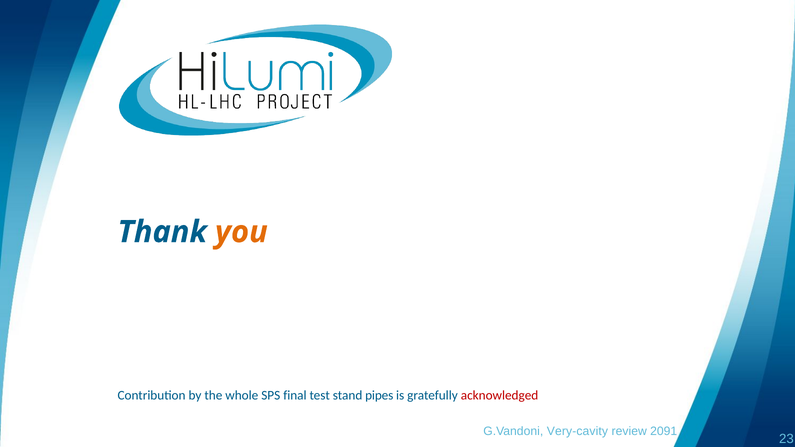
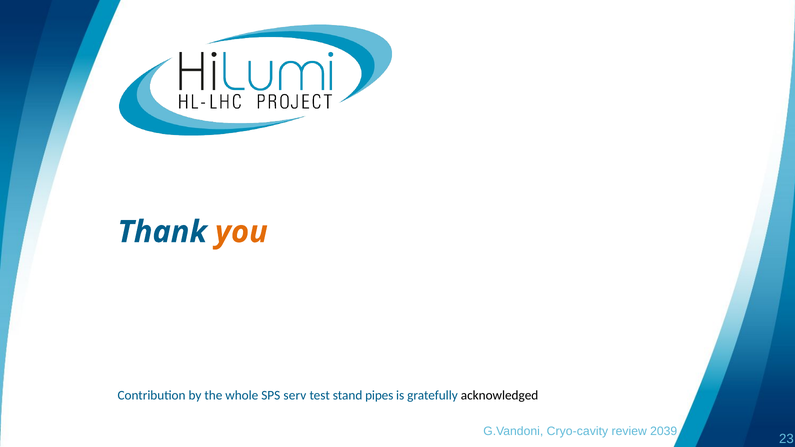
final: final -> serv (295, 395)
acknowledged colour: red -> black (500, 395)
Very-cavity: Very-cavity -> Cryo-cavity (577, 431)
2091: 2091 -> 2039 (664, 431)
